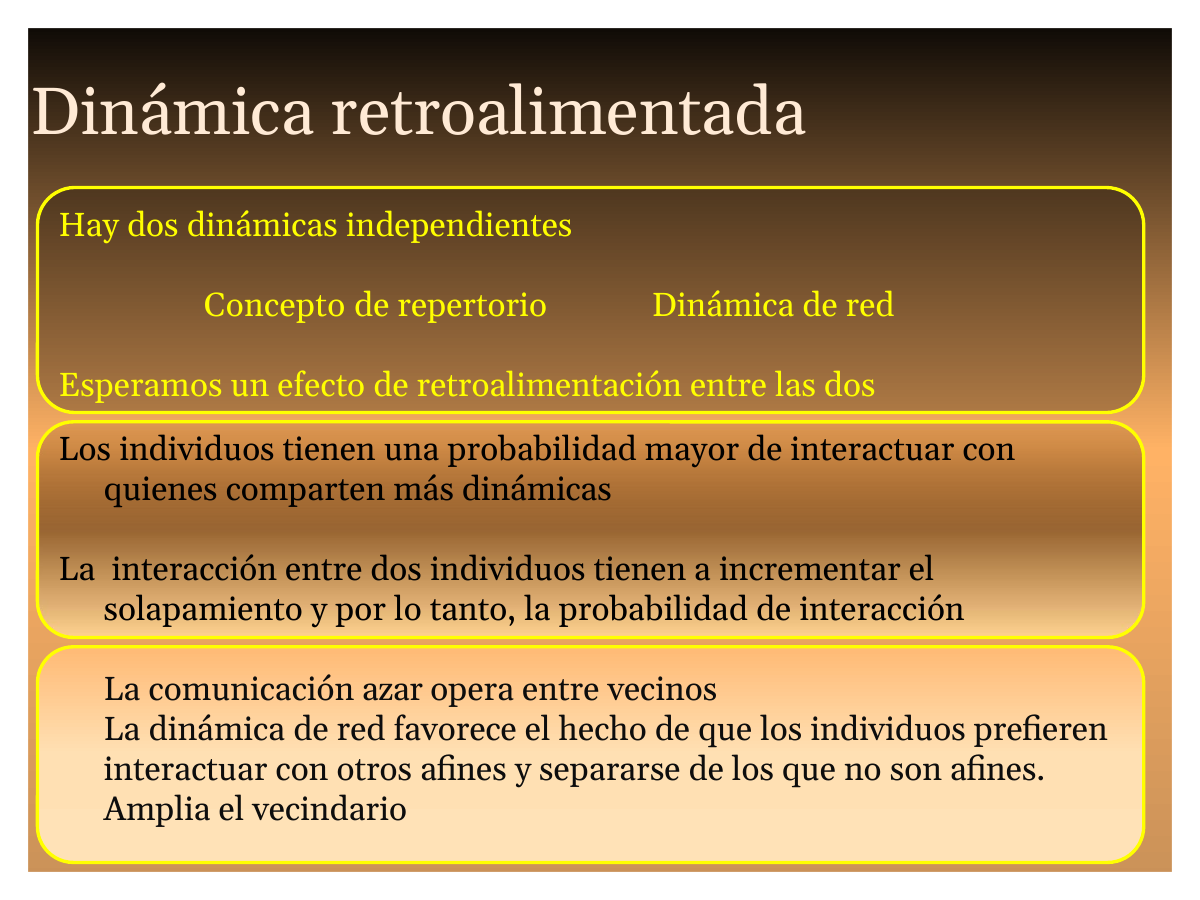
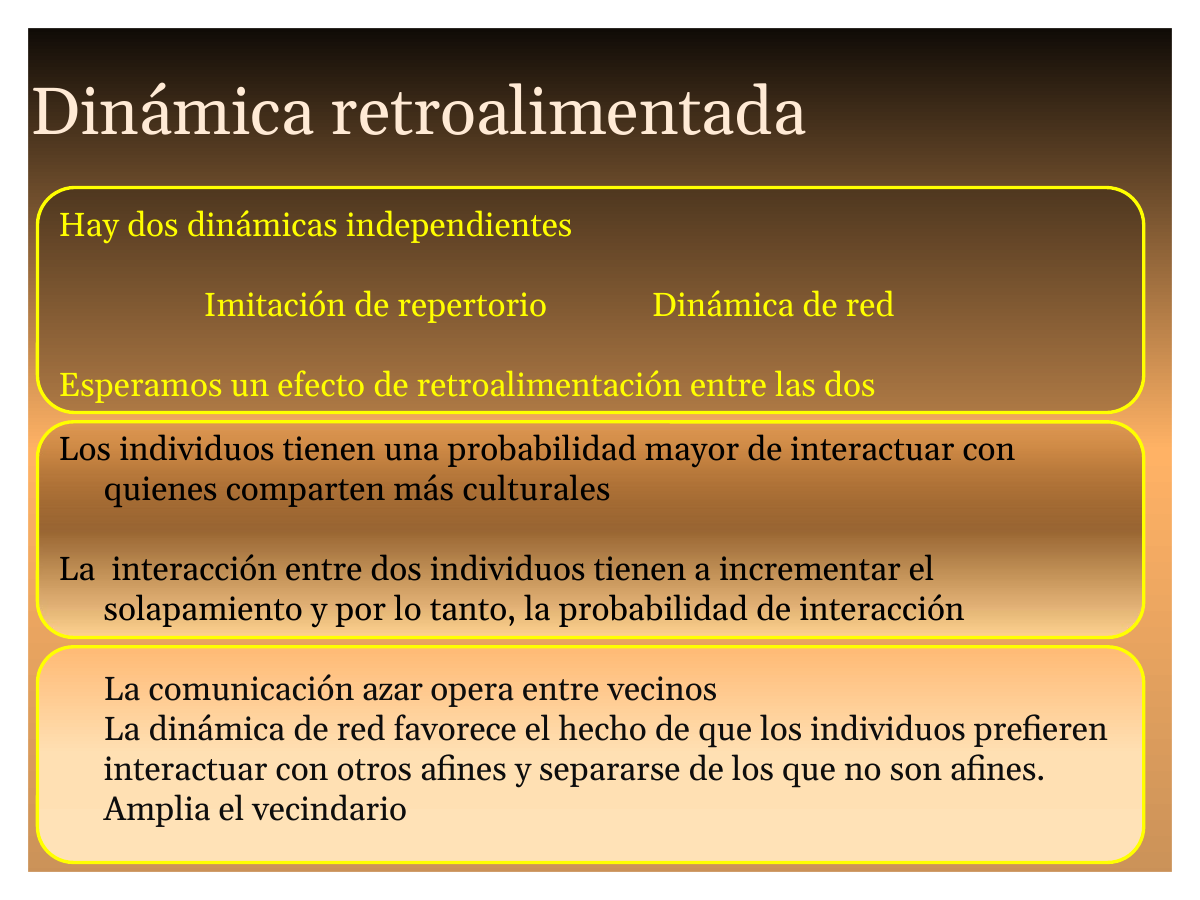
Concepto: Concepto -> Imitación (275, 305)
más dinámicas: dinámicas -> culturales (537, 489)
